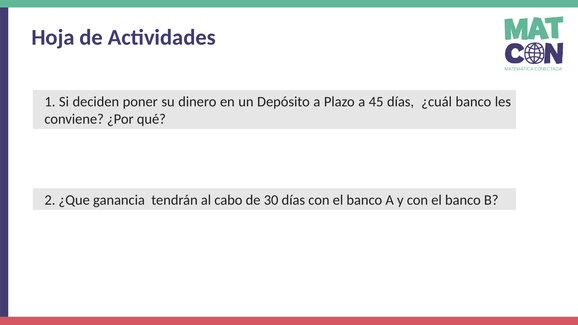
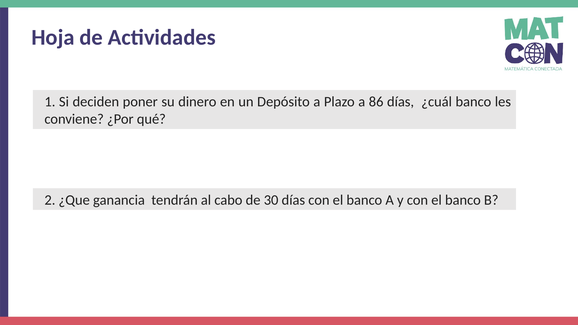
45: 45 -> 86 (376, 102)
